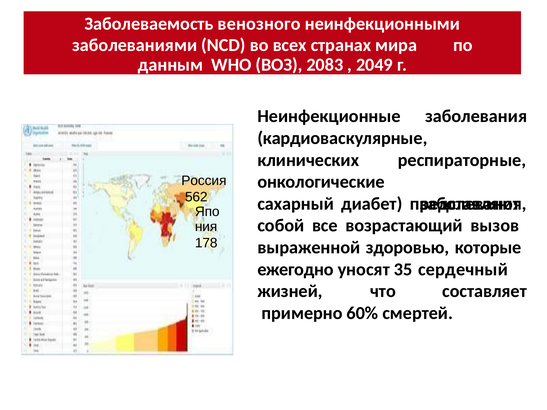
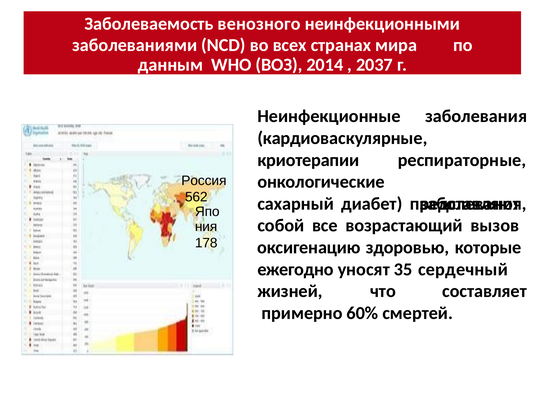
2083: 2083 -> 2014 (325, 65)
2049: 2049 -> 2037 (374, 65)
клинических: клинических -> криотерапии (308, 160)
выраженной: выраженной -> оксигенацию (309, 248)
